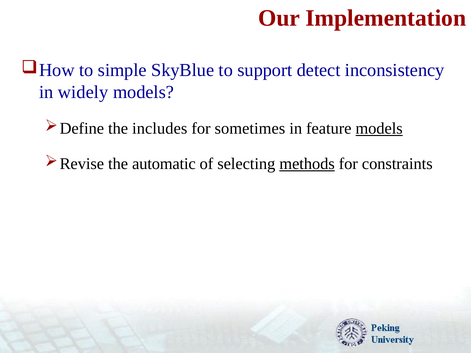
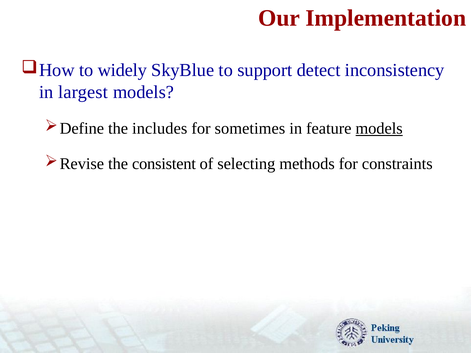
simple: simple -> widely (122, 70)
widely: widely -> largest (83, 92)
automatic: automatic -> consistent (164, 164)
methods underline: present -> none (307, 164)
